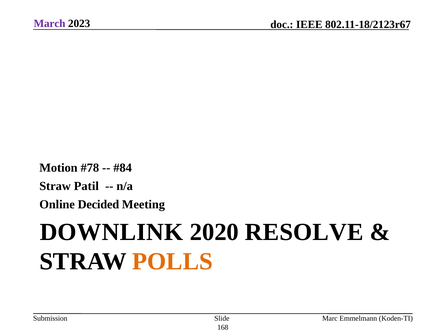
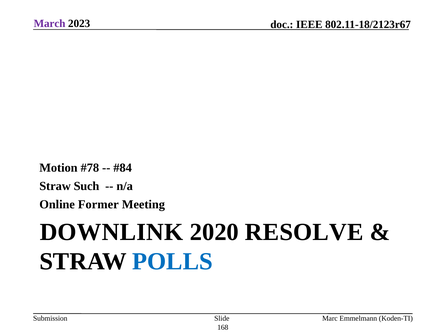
Patil: Patil -> Such (86, 186)
Decided: Decided -> Former (98, 204)
POLLS colour: orange -> blue (172, 261)
